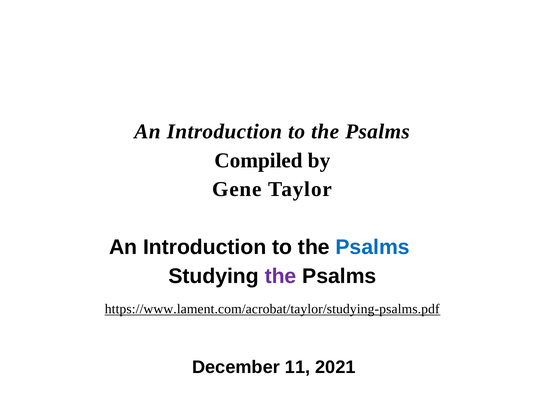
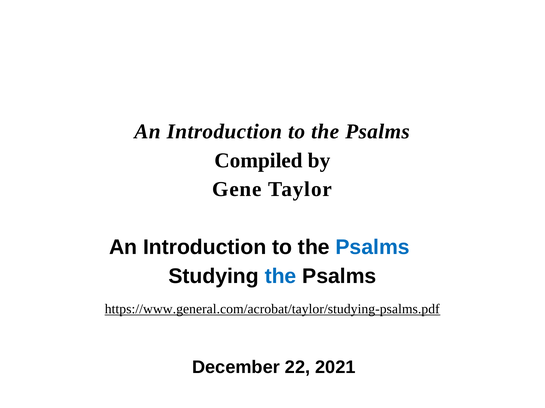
the colour: purple -> blue (281, 277)
https://www.lament.com/acrobat/taylor/studying-psalms.pdf: https://www.lament.com/acrobat/taylor/studying-psalms.pdf -> https://www.general.com/acrobat/taylor/studying-psalms.pdf (272, 310)
11: 11 -> 22 (298, 368)
